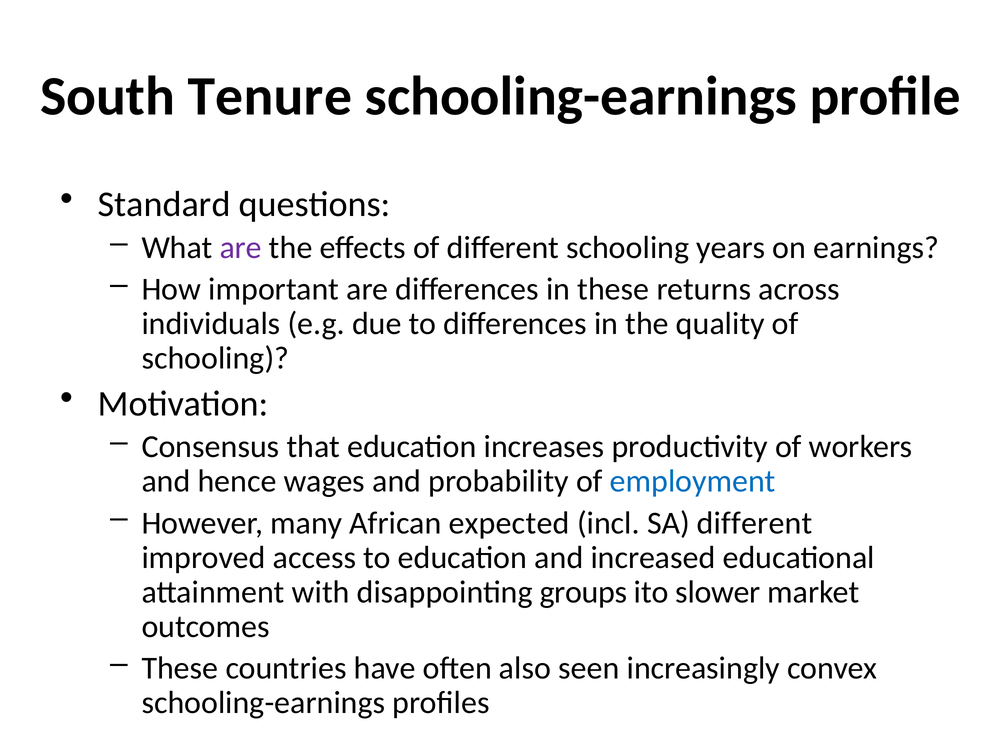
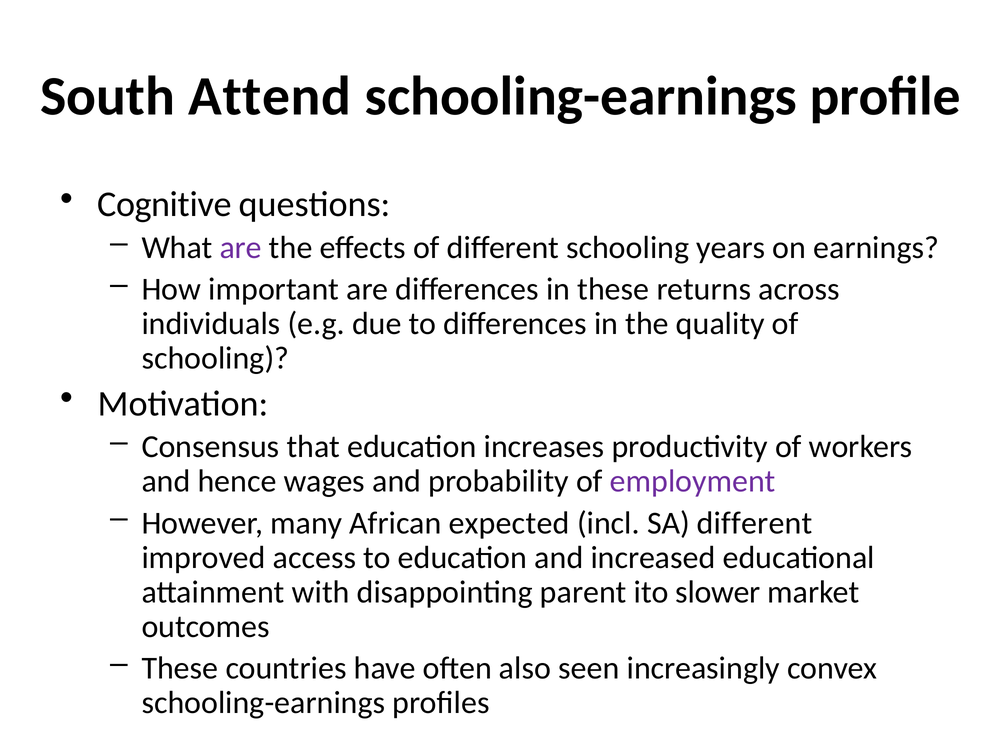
Tenure: Tenure -> Attend (270, 97)
Standard: Standard -> Cognitive (164, 205)
employment colour: blue -> purple (693, 482)
groups: groups -> parent (583, 592)
